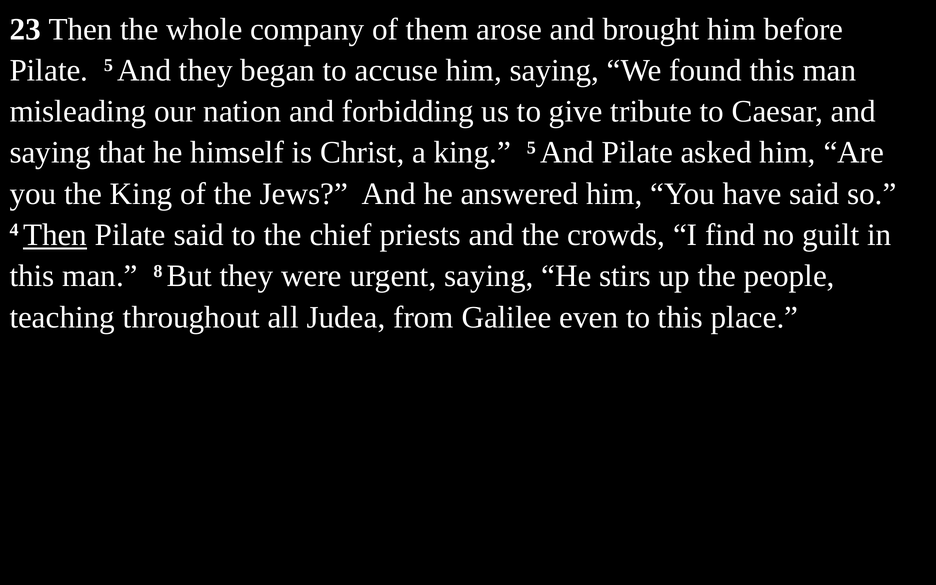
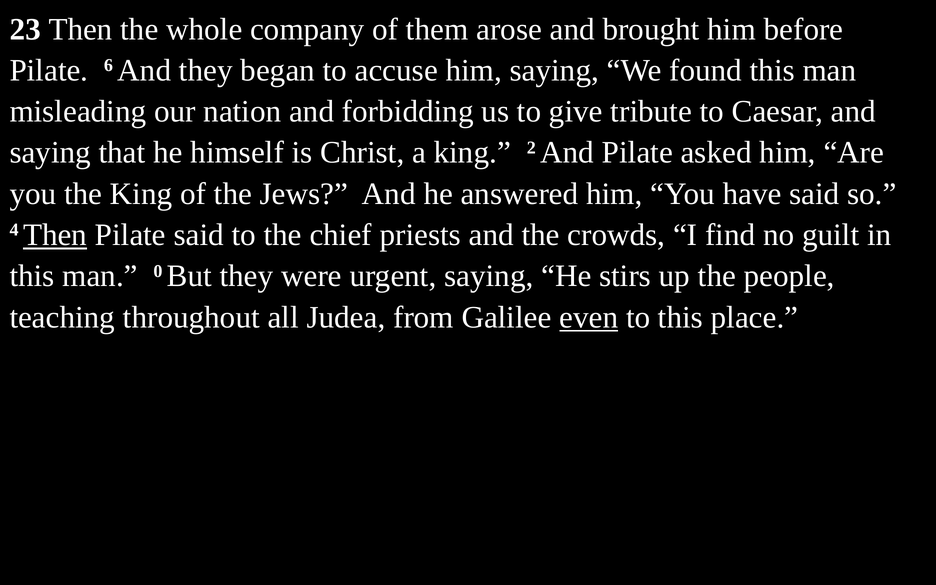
Pilate 5: 5 -> 6 (108, 65)
king 5: 5 -> 2 (531, 148)
8: 8 -> 0 (158, 271)
even underline: none -> present (589, 317)
